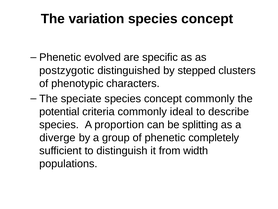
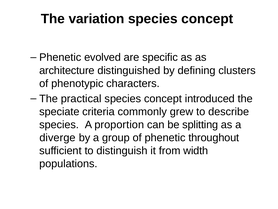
postzygotic: postzygotic -> architecture (67, 70)
stepped: stepped -> defining (197, 70)
speciate: speciate -> practical (81, 98)
concept commonly: commonly -> introduced (210, 98)
potential: potential -> speciate (59, 111)
ideal: ideal -> grew (182, 111)
completely: completely -> throughout (214, 137)
